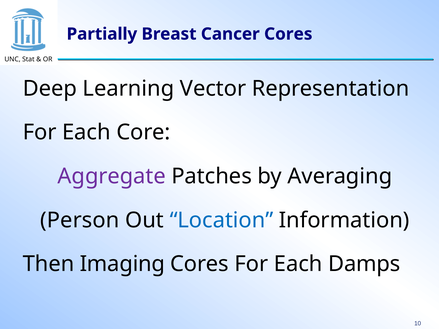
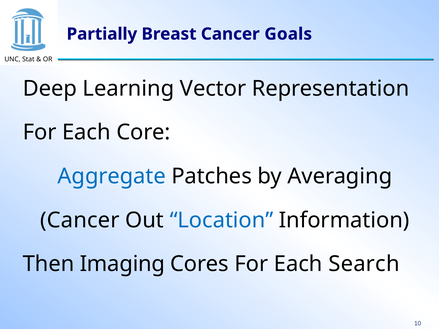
Cancer Cores: Cores -> Goals (288, 34)
Aggregate colour: purple -> blue (112, 176)
Person: Person -> Cancer (80, 220)
Damps: Damps -> Search (364, 264)
